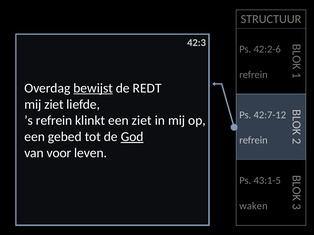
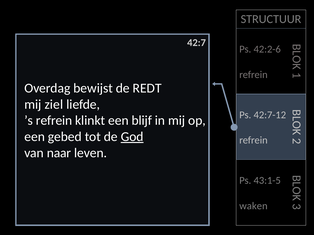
42:3: 42:3 -> 42:7 (197, 43)
bewijst underline: present -> none (93, 88)
mij ziet: ziet -> ziel (54, 105)
een ziet: ziet -> blijf (142, 121)
voor: voor -> naar (59, 153)
